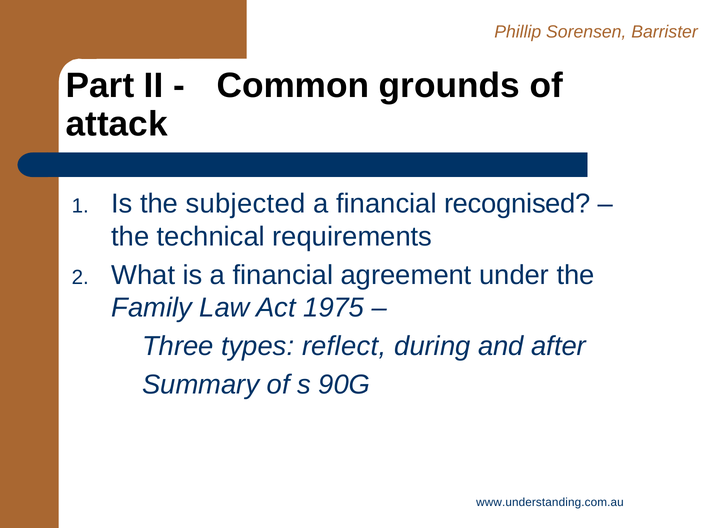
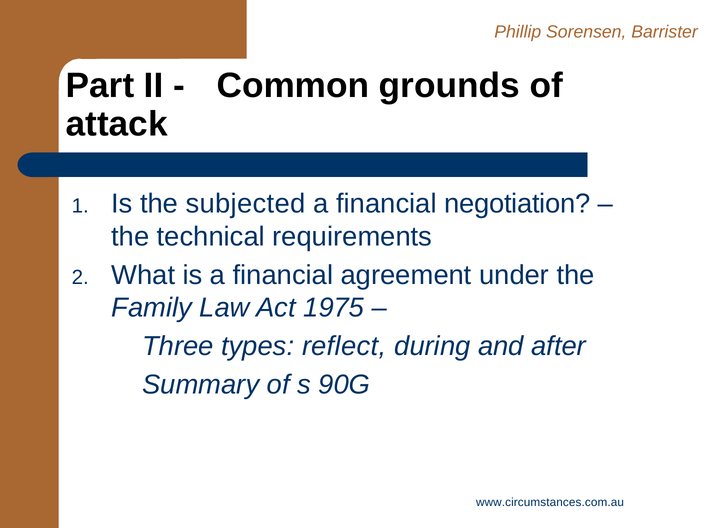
recognised: recognised -> negotiation (517, 204)
www.understanding.com.au: www.understanding.com.au -> www.circumstances.com.au (550, 503)
